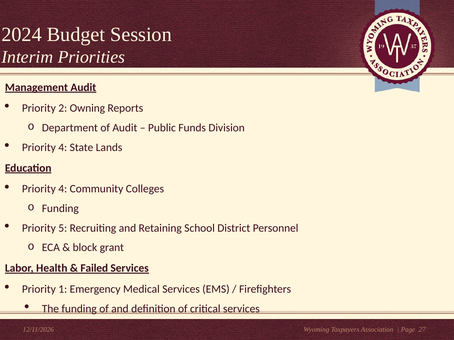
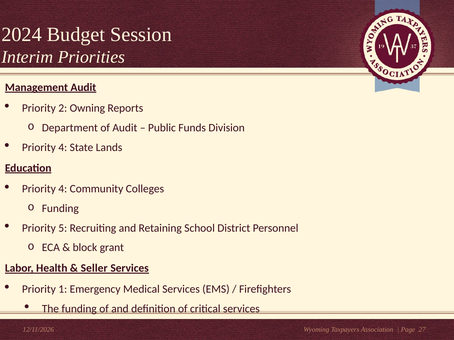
Failed: Failed -> Seller (94, 269)
